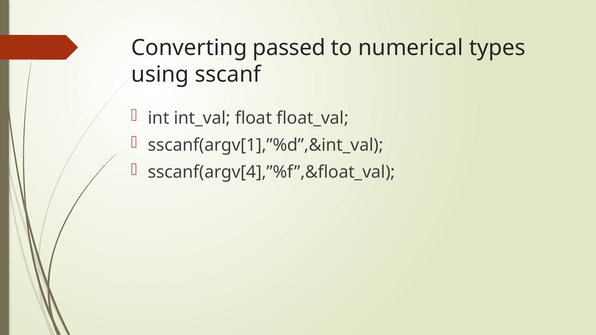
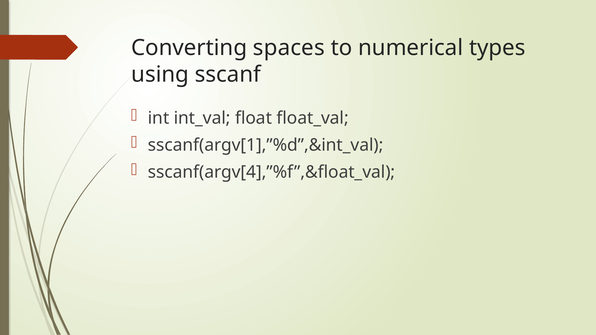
passed: passed -> spaces (289, 48)
